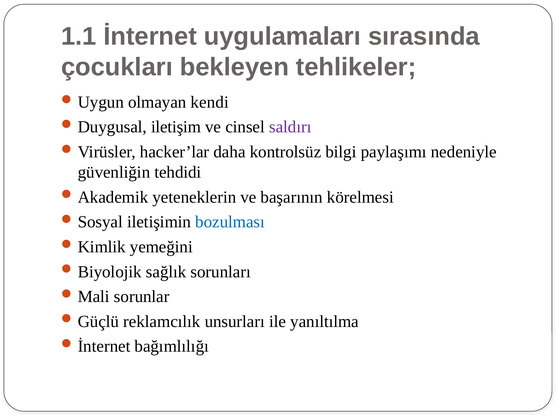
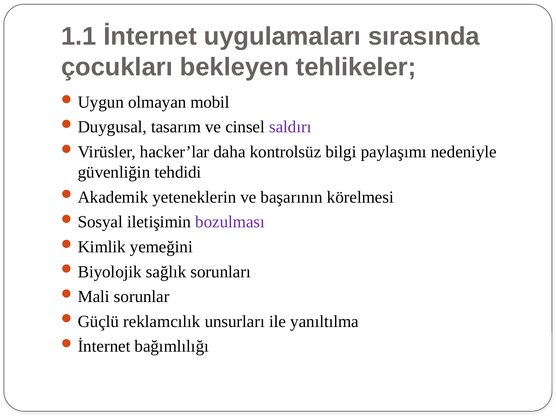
kendi: kendi -> mobil (210, 102)
iletişim: iletişim -> tasarım (176, 127)
bozulması colour: blue -> purple (230, 222)
